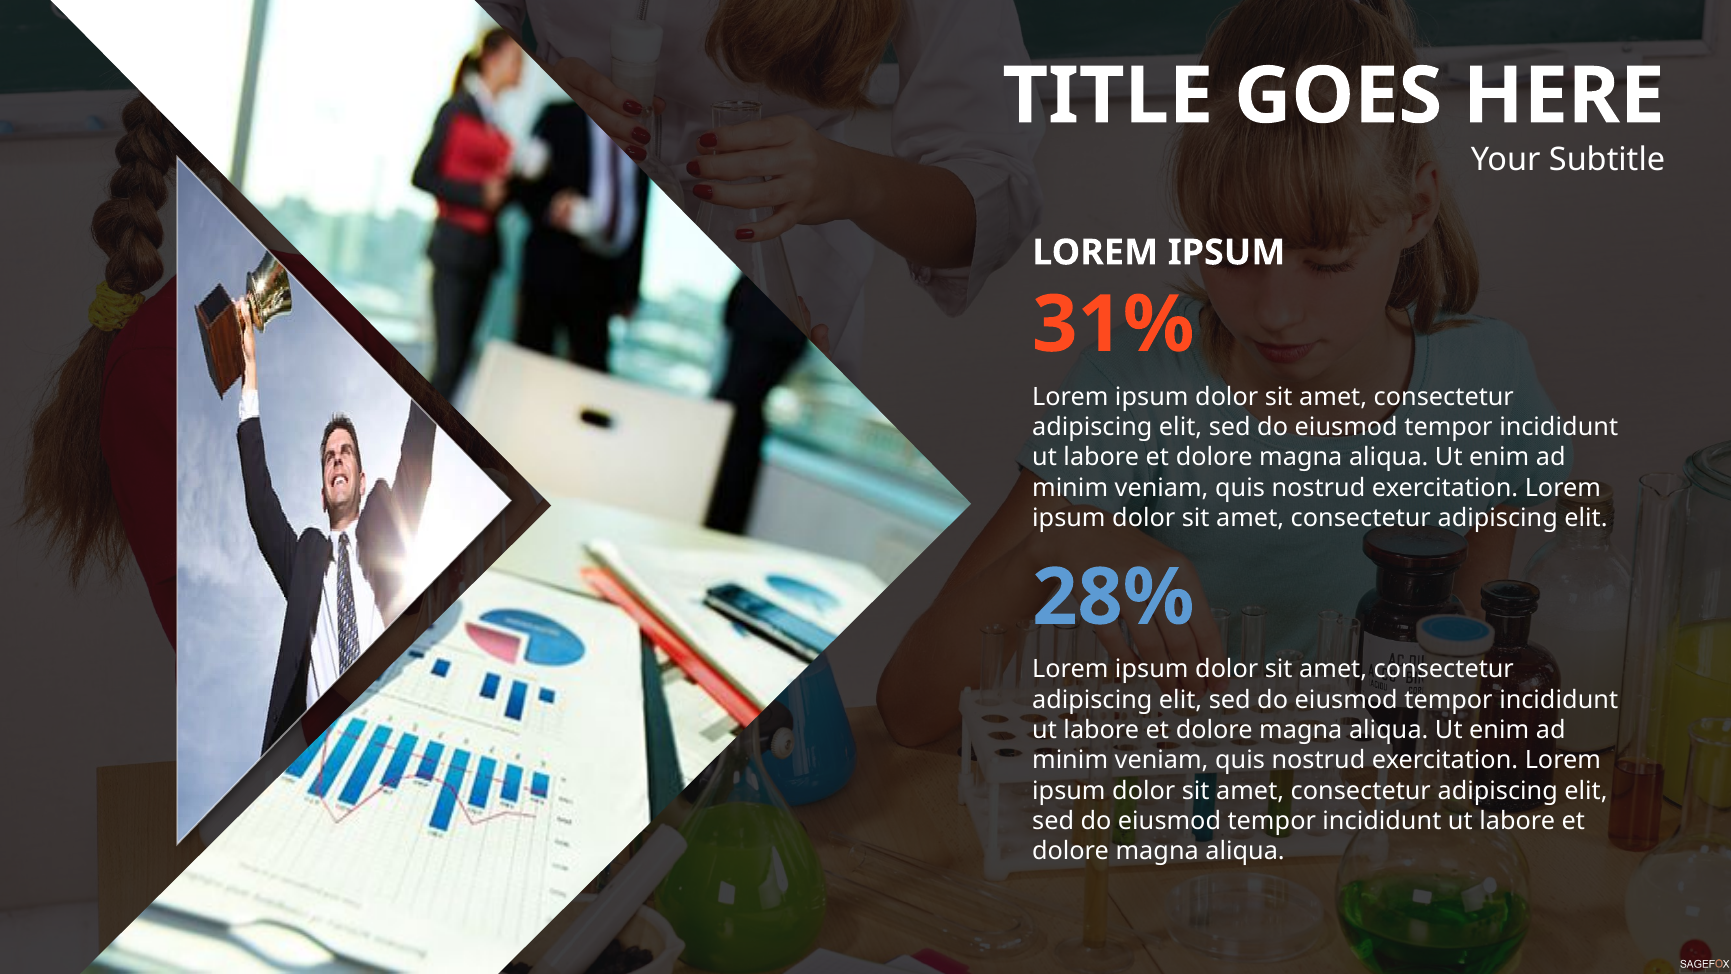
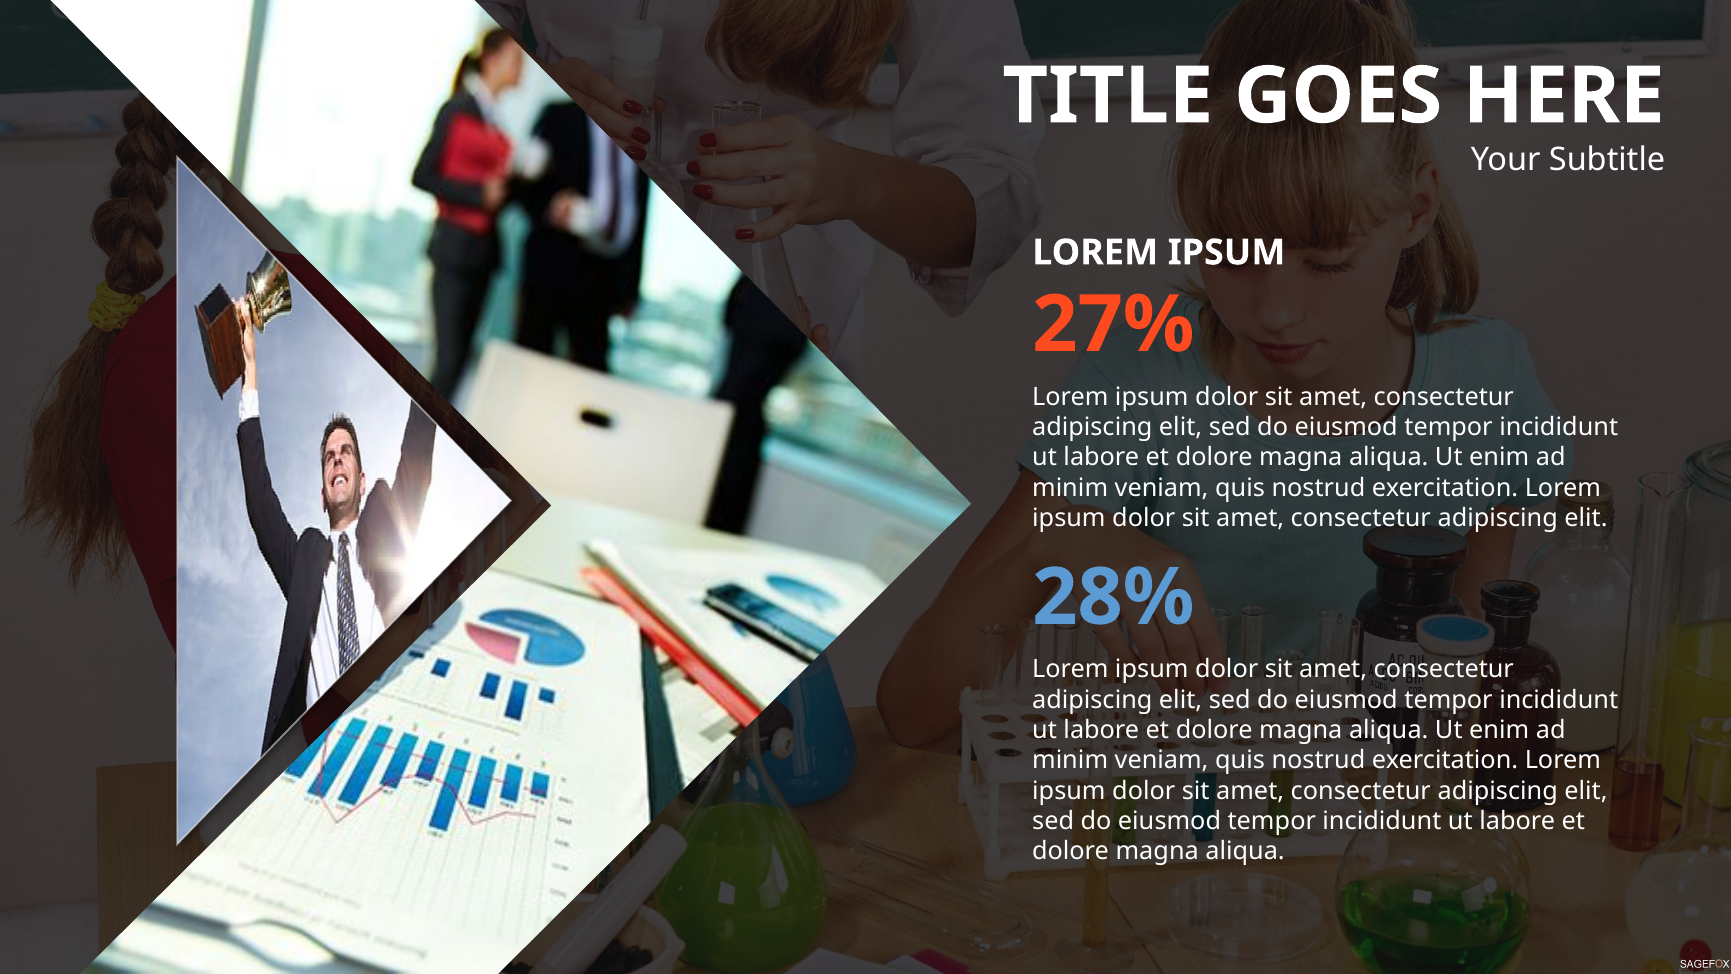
31%: 31% -> 27% (1113, 325)
